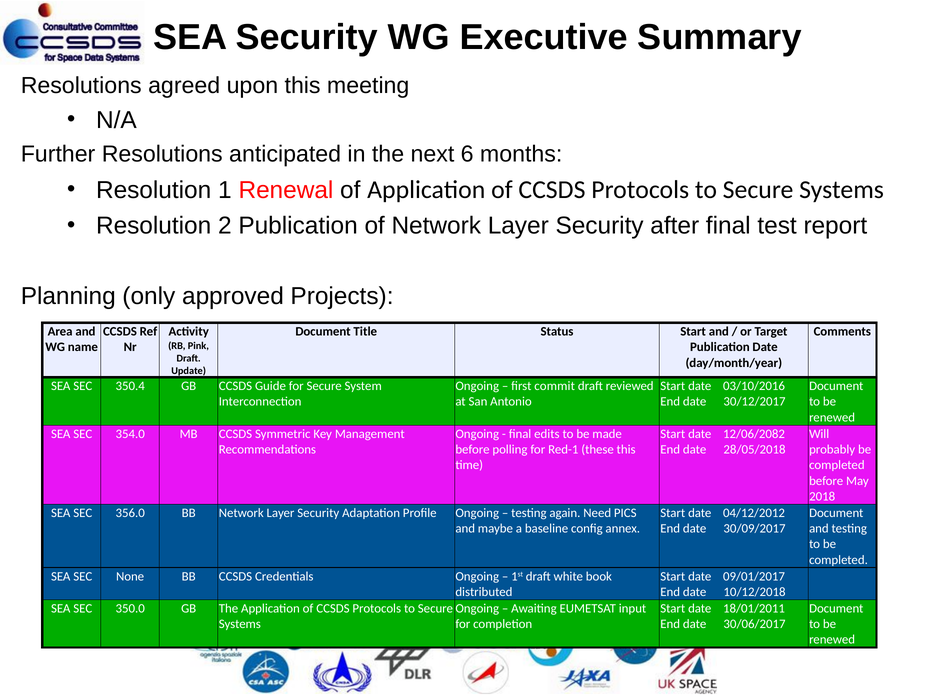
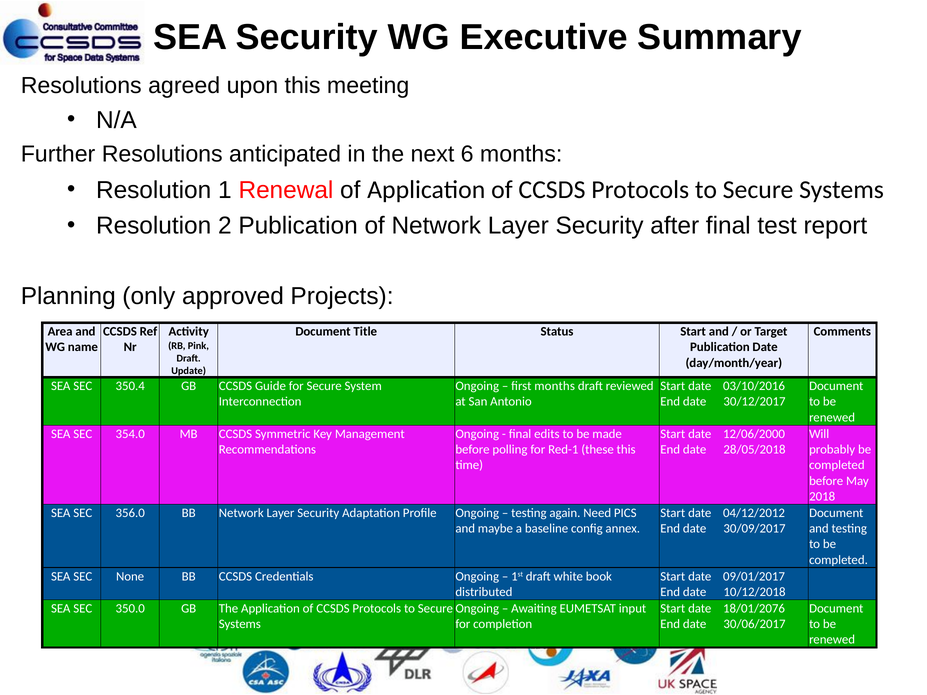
first commit: commit -> months (555, 386)
12/06/2082: 12/06/2082 -> 12/06/2000 (754, 434)
18/01/2011: 18/01/2011 -> 18/01/2076 (754, 609)
